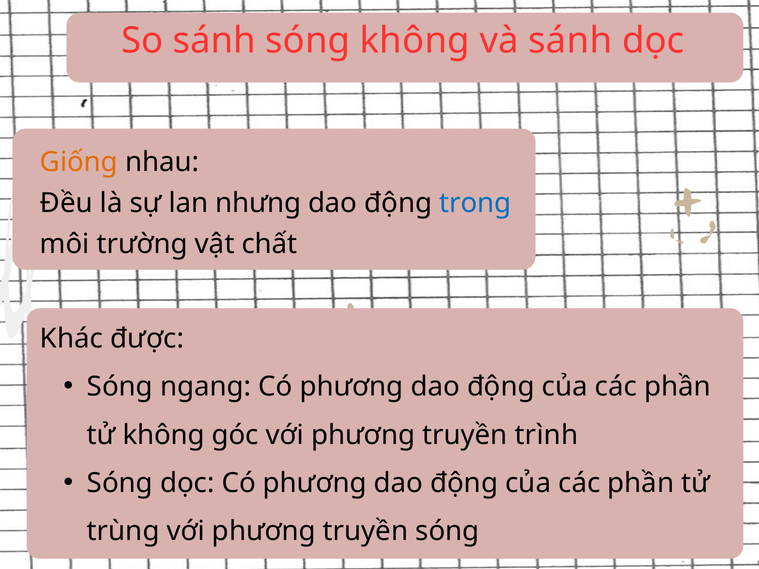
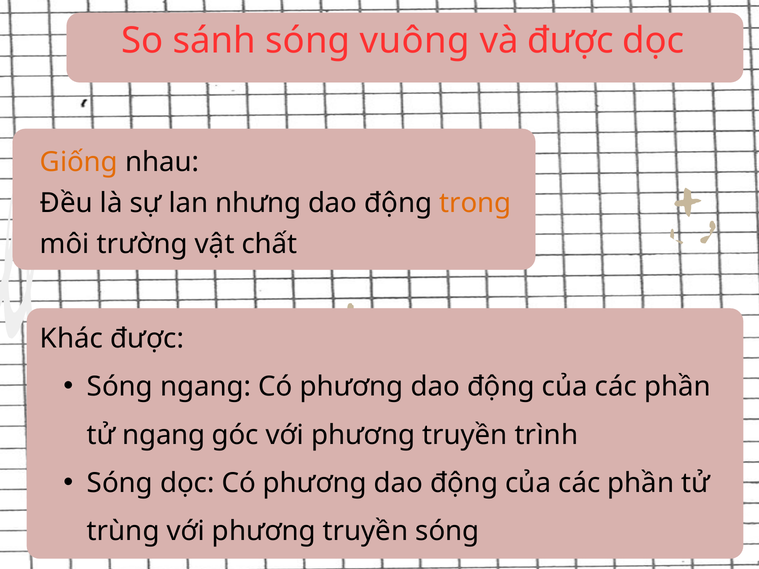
sóng không: không -> vuông (415, 41)
và sánh: sánh -> được (571, 41)
trong colour: blue -> orange (475, 203)
tử không: không -> ngang (164, 435)
